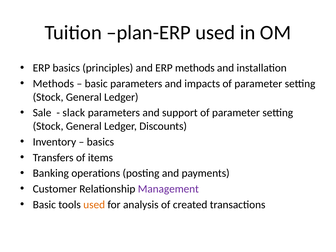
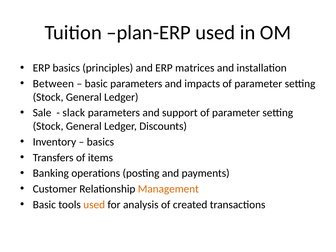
ERP methods: methods -> matrices (195, 68)
Methods: Methods -> Between (53, 84)
Management colour: purple -> orange (168, 189)
